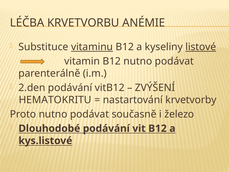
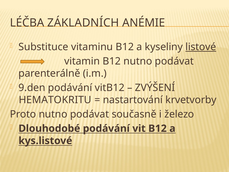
KRVETVORBU: KRVETVORBU -> ZÁKLADNÍCH (83, 23)
vitaminu underline: present -> none (92, 47)
2.den: 2.den -> 9.den (32, 88)
